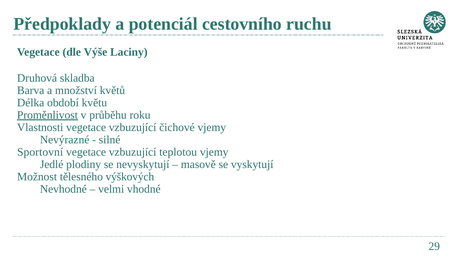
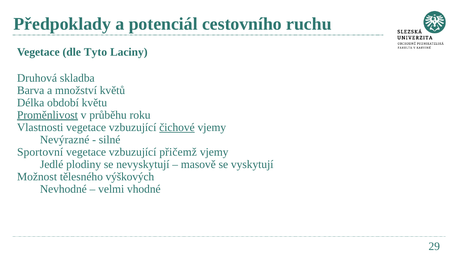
Výše: Výše -> Tyto (95, 52)
čichové underline: none -> present (177, 127)
teplotou: teplotou -> přičemž (178, 152)
